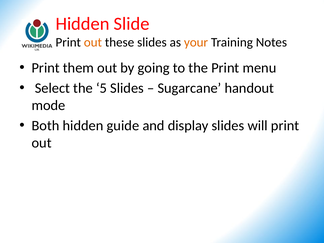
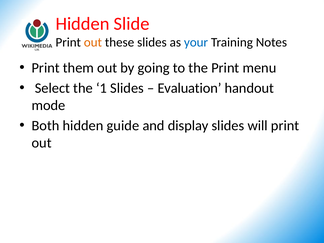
your colour: orange -> blue (196, 42)
5: 5 -> 1 (102, 88)
Sugarcane: Sugarcane -> Evaluation (189, 88)
